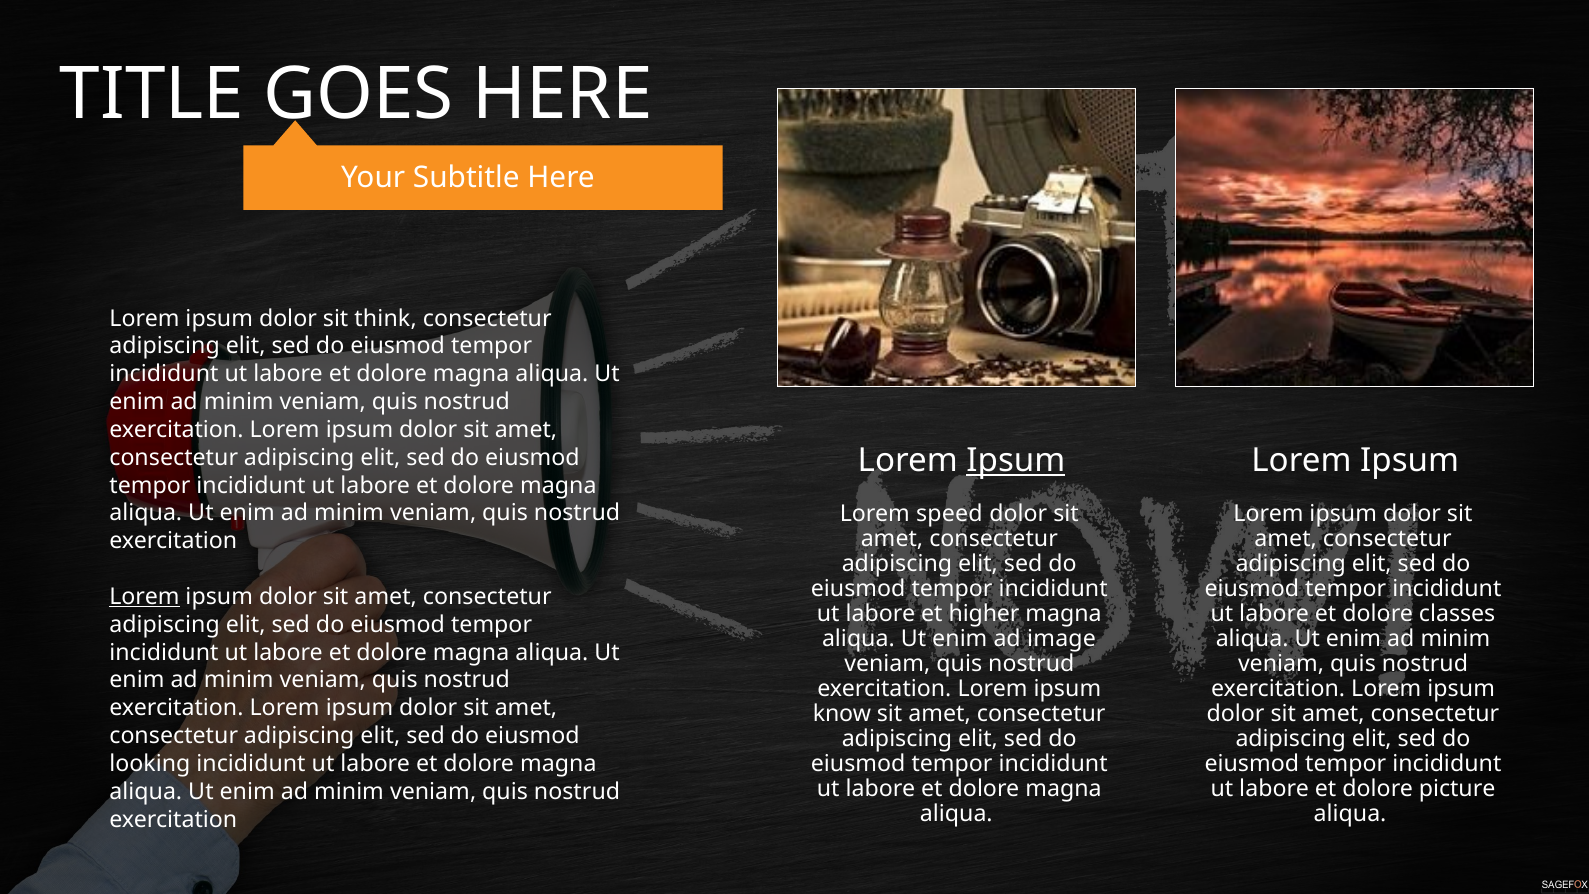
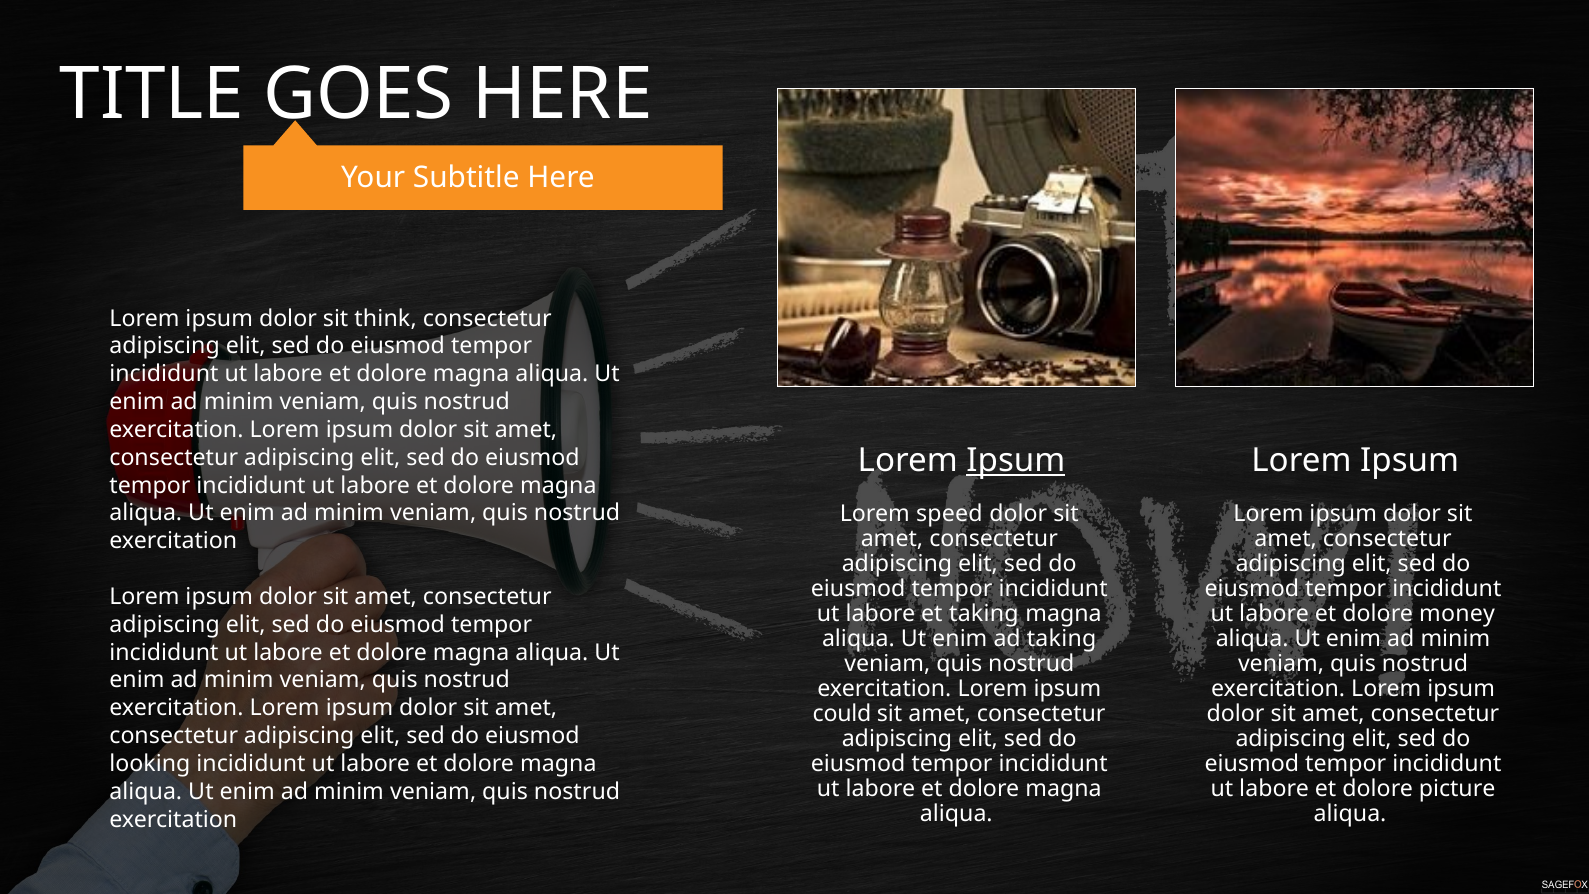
Lorem underline: present -> none (144, 597)
et higher: higher -> taking (984, 613)
classes: classes -> money (1457, 613)
ad image: image -> taking (1062, 639)
know: know -> could (842, 714)
